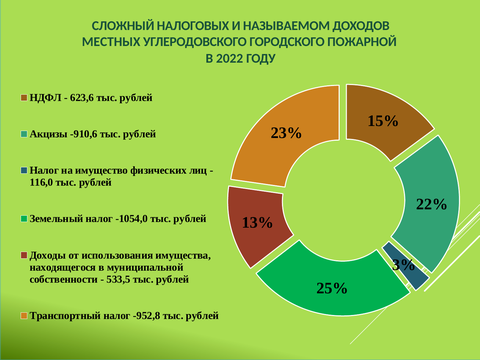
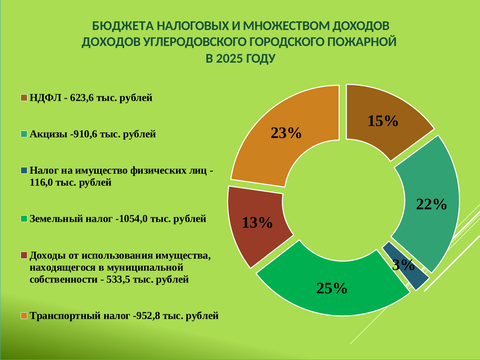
СЛОЖНЫЙ: СЛОЖНЫЙ -> БЮДЖЕТА (123, 26)
НАЗЫВАЕМОМ: НАЗЫВАЕМОМ -> МНОЖЕСТВОМ (287, 26)
МЕСТНЫХ: МЕСТНЫХ -> ДОХОДОВ (111, 42)
2022: 2022 -> 2025 (230, 58)
